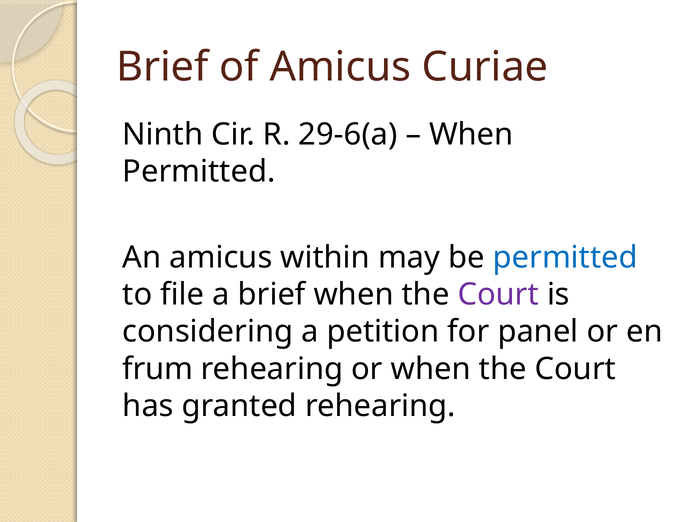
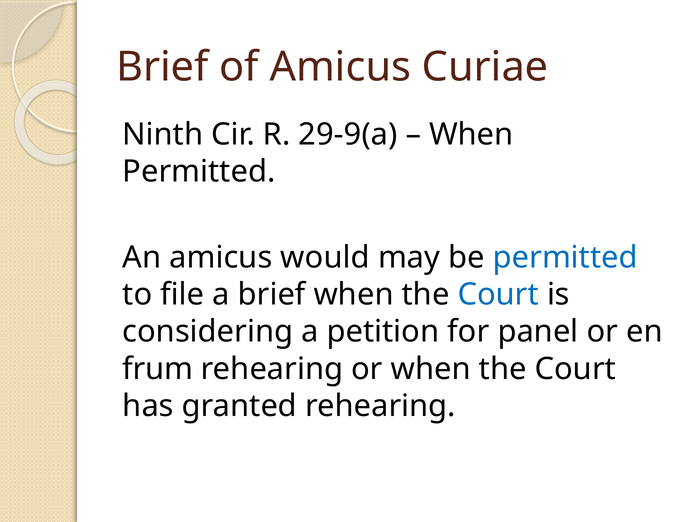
29-6(a: 29-6(a -> 29-9(a (348, 134)
within: within -> would (325, 257)
Court colour: purple -> blue (498, 295)
